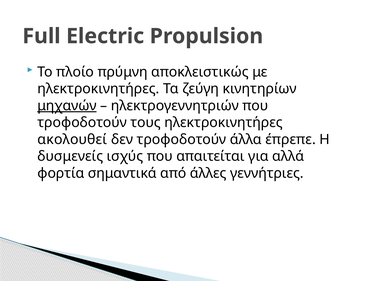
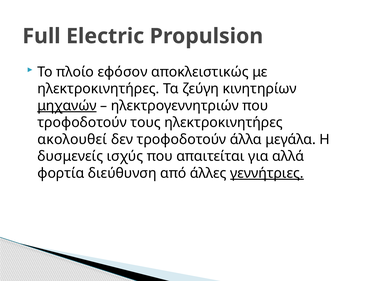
πρύμνη: πρύμνη -> εφόσον (123, 72)
έπρεπε: έπρεπε -> μεγάλα (291, 139)
σημαντικά: σημαντικά -> διεύθυνση (122, 173)
γεννήτριες underline: none -> present (267, 173)
